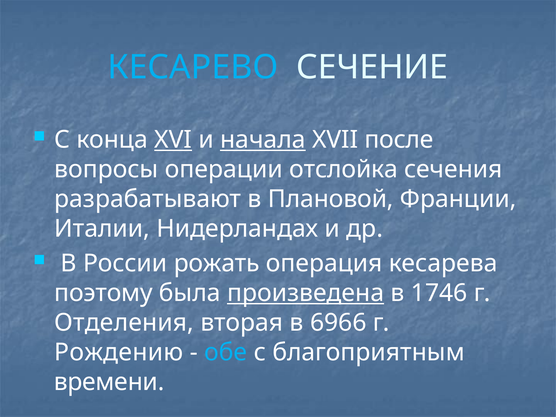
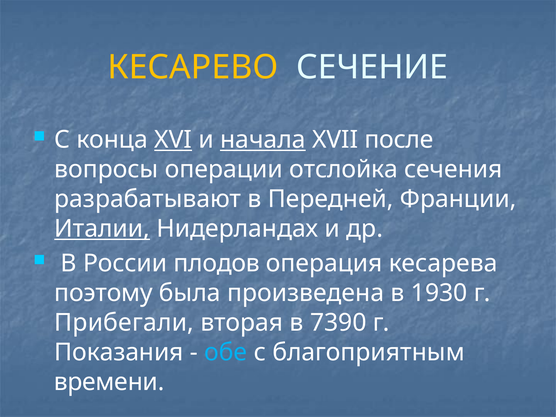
КЕСАРЕВО colour: light blue -> yellow (193, 67)
Плановой: Плановой -> Передней (331, 199)
Италии underline: none -> present (102, 229)
рожать: рожать -> плодов (217, 263)
произведена underline: present -> none (306, 293)
1746: 1746 -> 1930 (439, 293)
Отделения: Отделения -> Прибегали (124, 323)
6966: 6966 -> 7390 (338, 323)
Рождению: Рождению -> Показания (119, 352)
